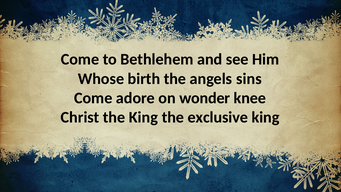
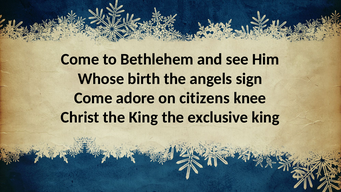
sins: sins -> sign (249, 79)
wonder: wonder -> citizens (205, 98)
